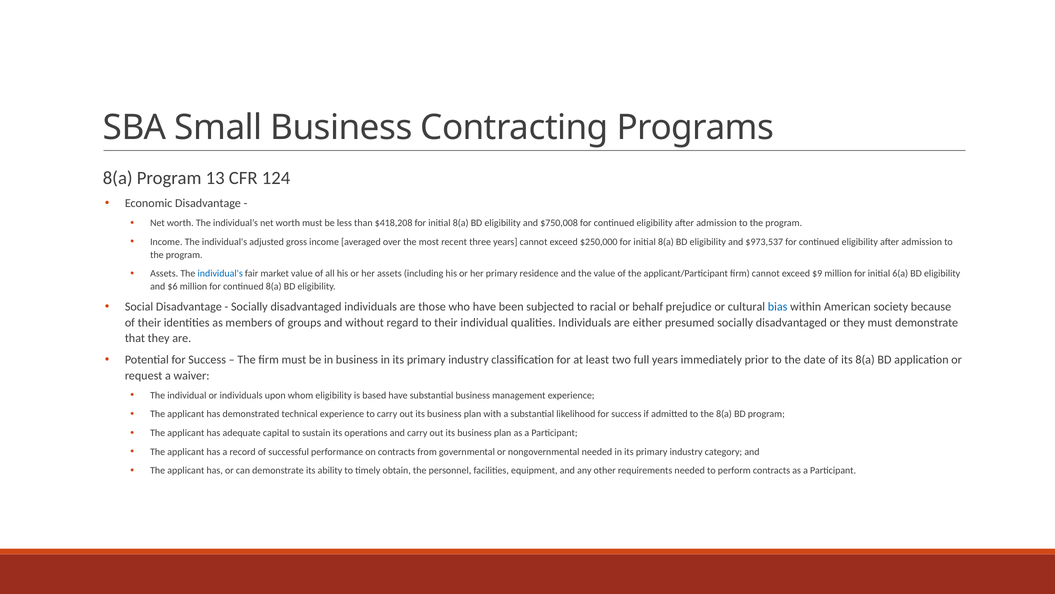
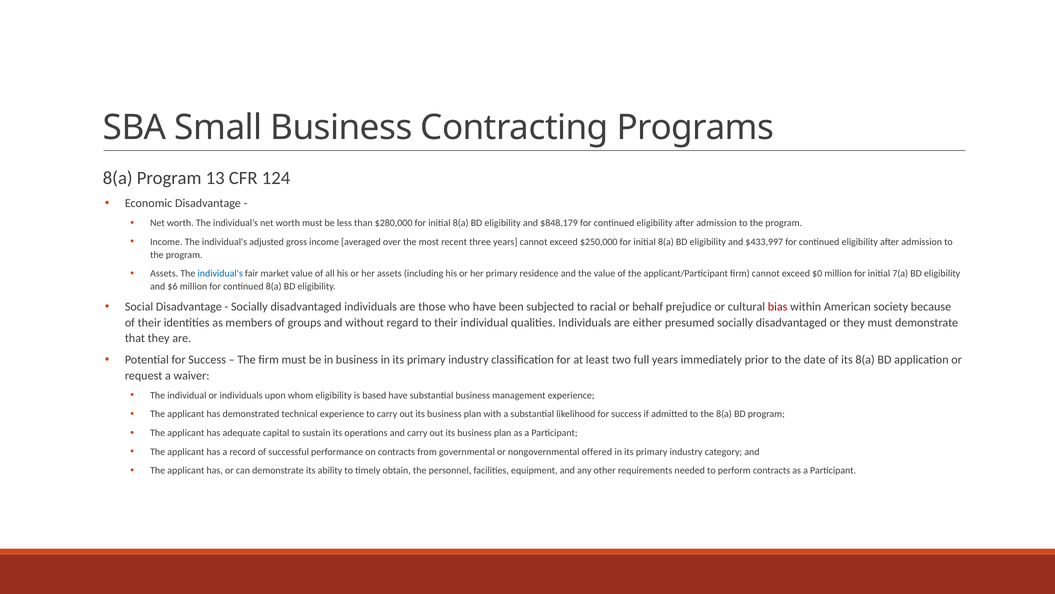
$418,208: $418,208 -> $280,000 (394, 223)
$750,008: $750,008 -> $848,179 (559, 223)
$973,537: $973,537 -> $433,997 (764, 242)
$9: $9 -> $0 (817, 273)
6(a: 6(a -> 7(a (900, 273)
bias colour: blue -> red (778, 307)
nongovernmental needed: needed -> offered (597, 451)
